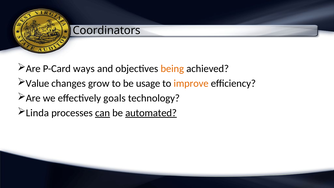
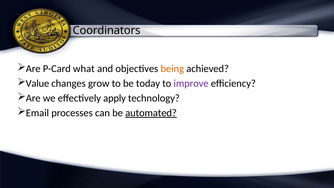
ways: ways -> what (84, 69)
usage: usage -> today (148, 83)
improve colour: orange -> purple (191, 83)
goals: goals -> apply (115, 98)
Linda: Linda -> Email (37, 113)
can underline: present -> none (103, 113)
